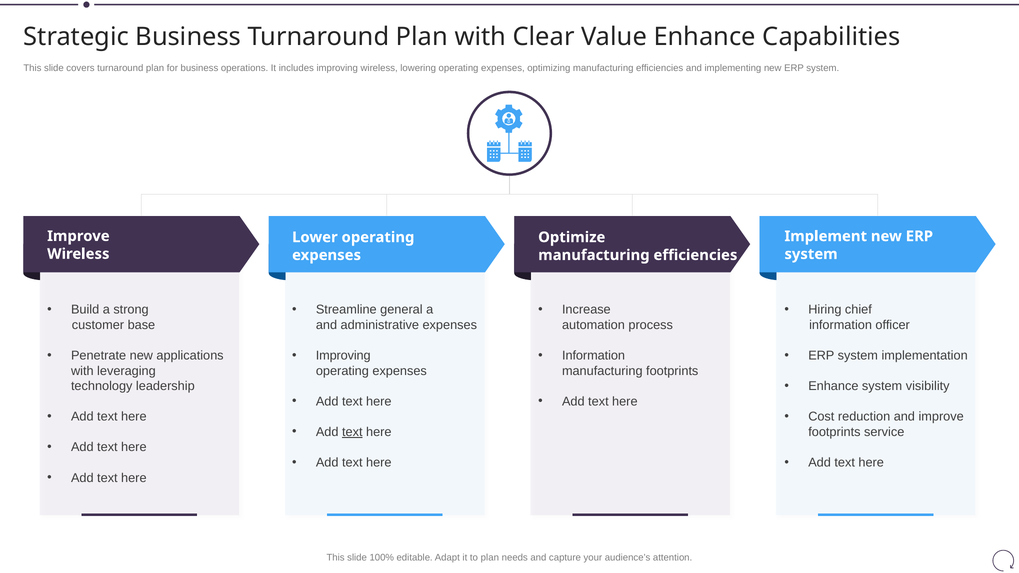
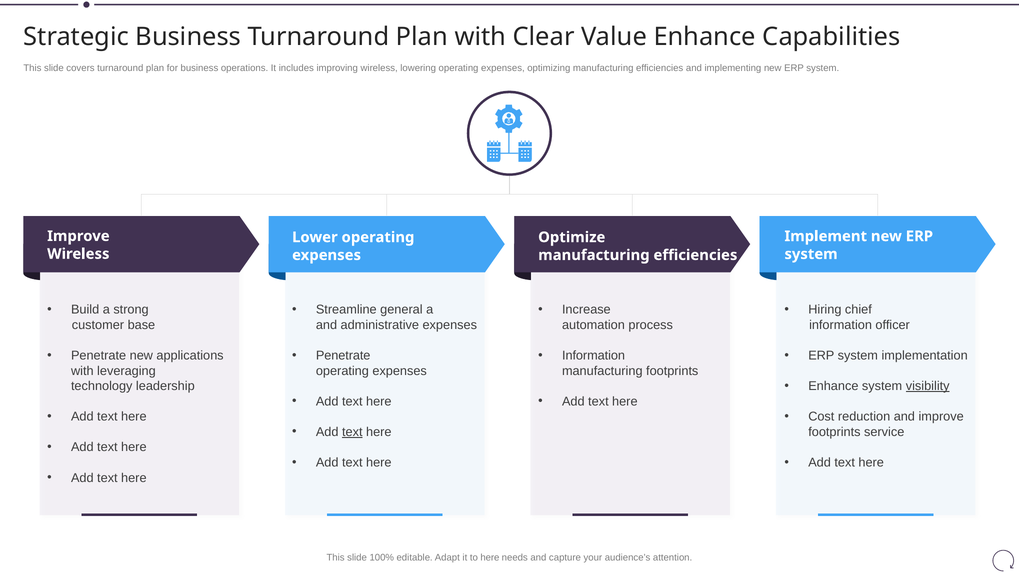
Improving: Improving -> Penetrate (343, 356)
visibility underline: none -> present (928, 386)
to plan: plan -> here (490, 558)
